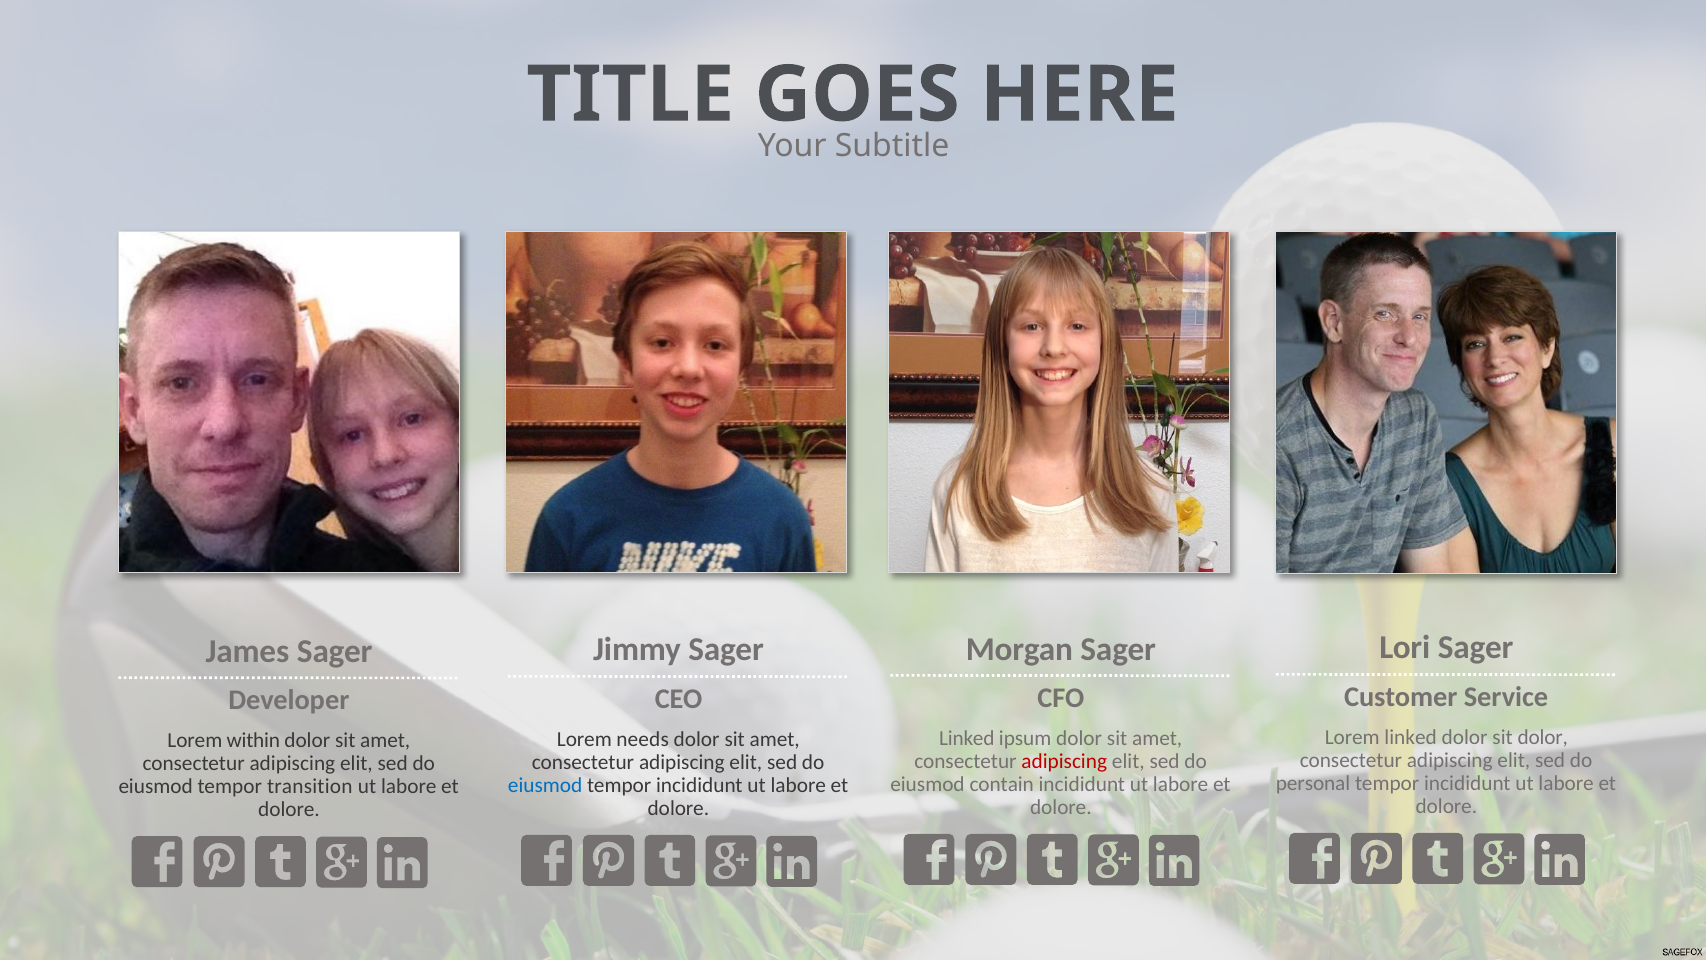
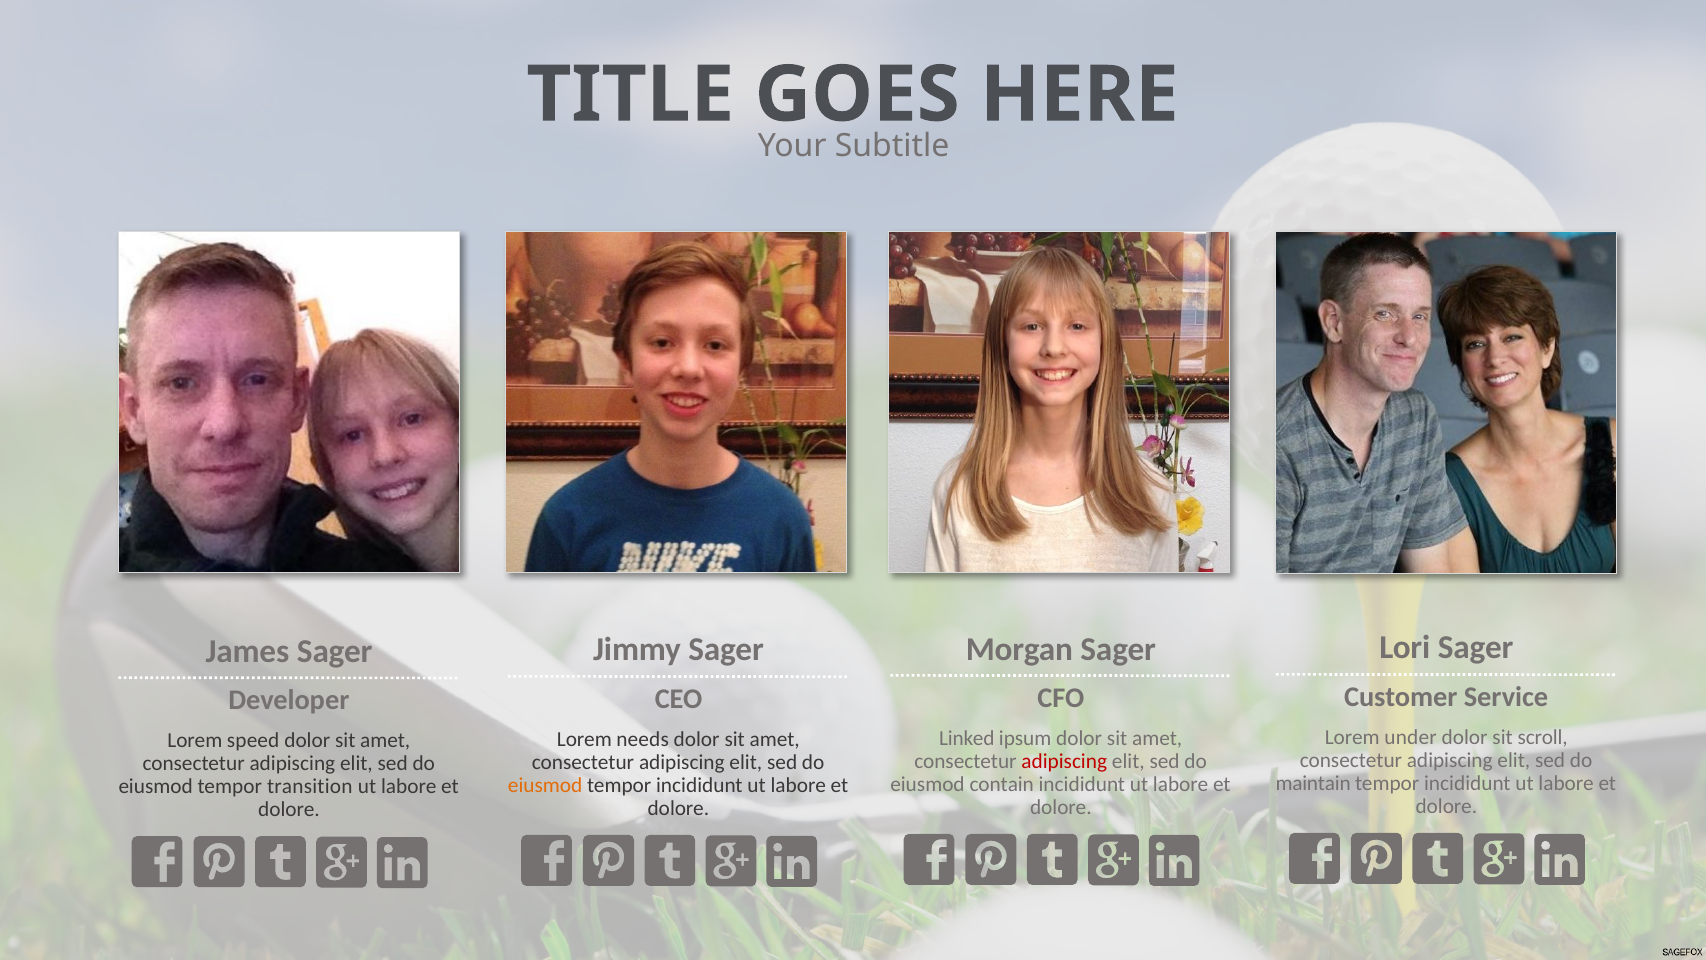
Lorem linked: linked -> under (1411, 737)
sit dolor: dolor -> scroll (1543, 737)
within: within -> speed (253, 740)
personal: personal -> maintain (1313, 783)
eiusmod colour: blue -> orange (545, 785)
